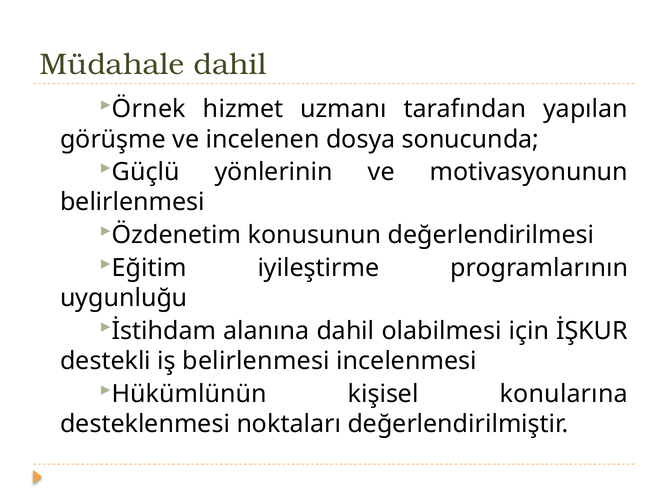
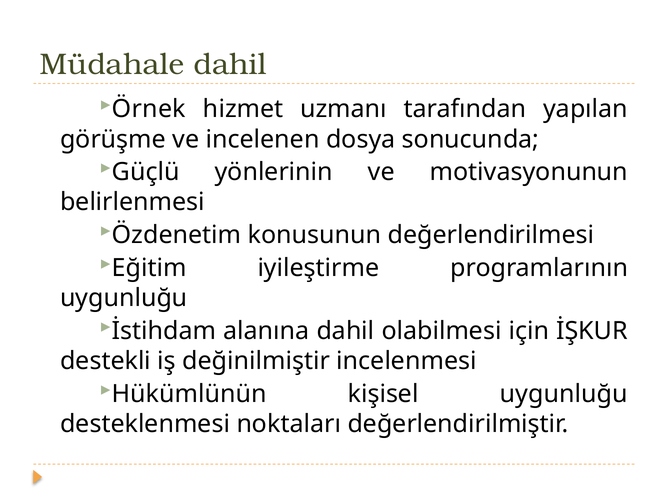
iş belirlenmesi: belirlenmesi -> değinilmiştir (256, 361)
kişisel konularına: konularına -> uygunluğu (564, 394)
